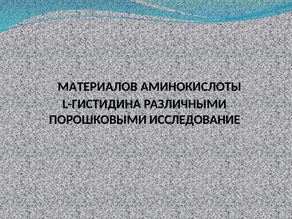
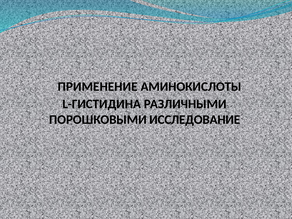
МАТЕРИАЛОВ: МАТЕРИАЛОВ -> ПРИМЕНЕНИЕ (98, 87)
